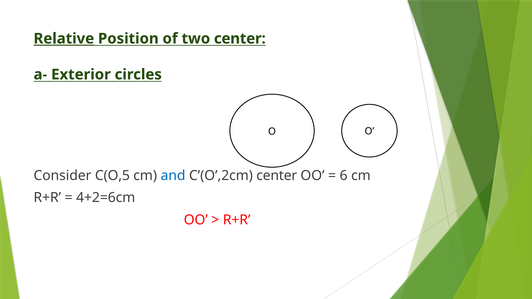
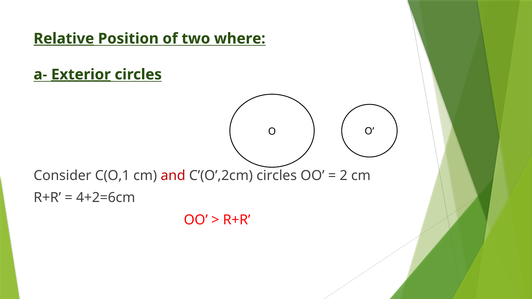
two center: center -> where (240, 39)
Exterior underline: none -> present (81, 75)
C(O,5: C(O,5 -> C(O,1 (112, 176)
and colour: blue -> red (173, 176)
C’(O’,2cm center: center -> circles (277, 176)
6: 6 -> 2 (344, 176)
